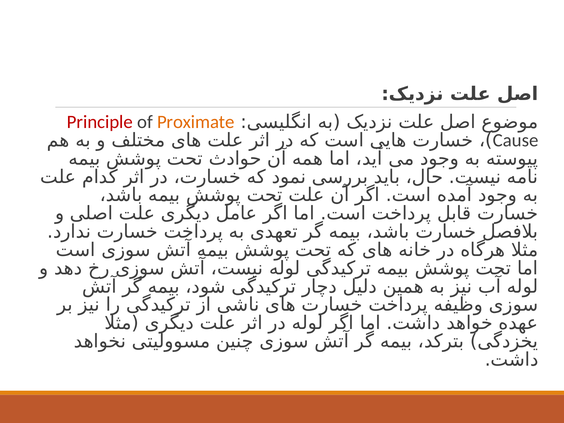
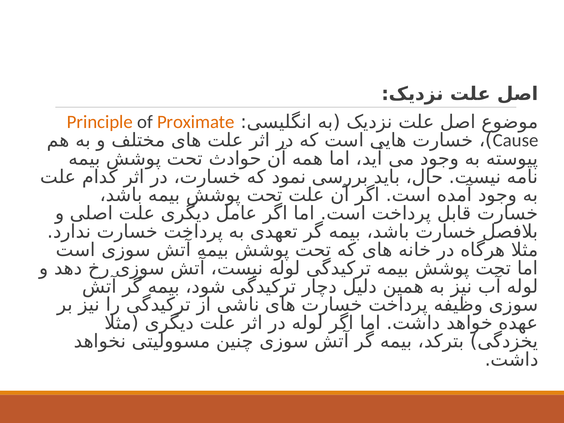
Principle colour: red -> orange (100, 122)
